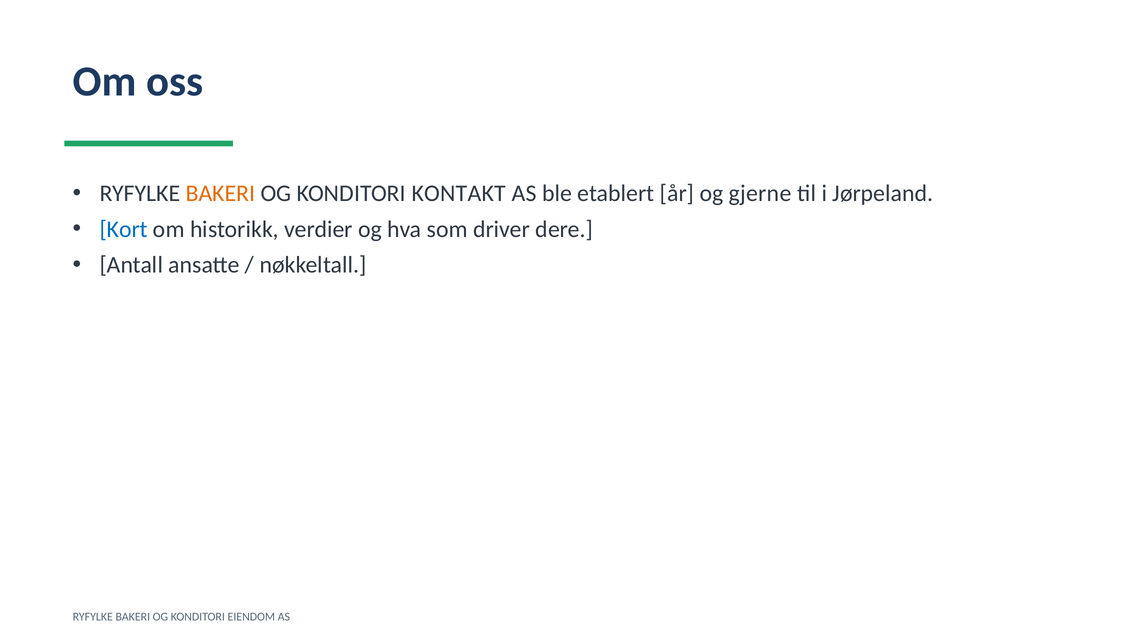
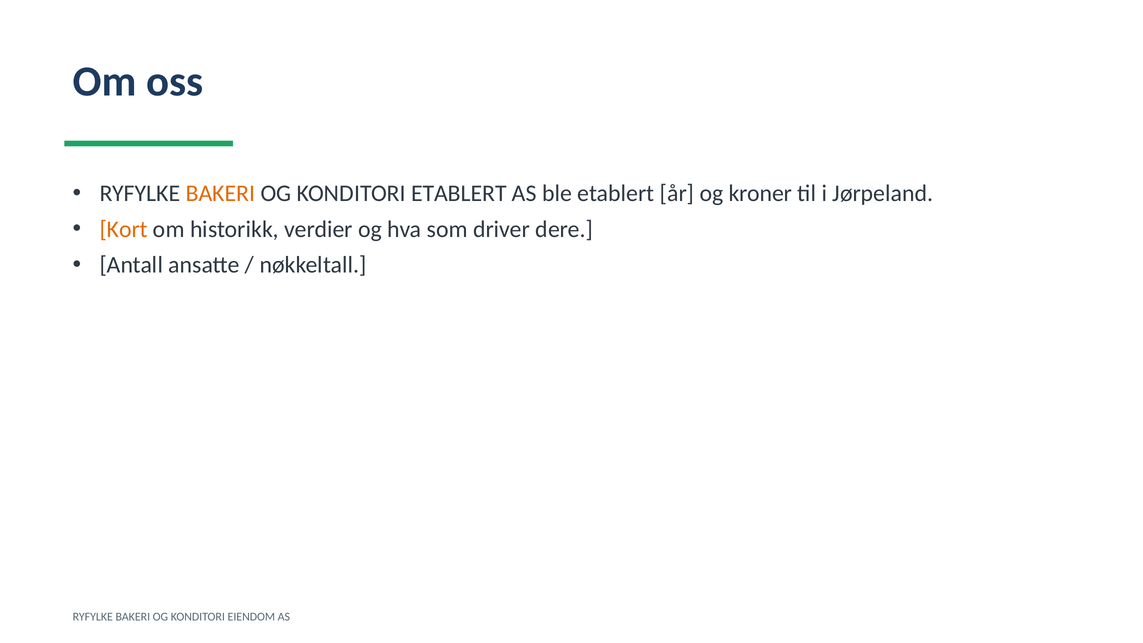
KONDITORI KONTAKT: KONTAKT -> ETABLERT (459, 194)
gjerne: gjerne -> kroner (760, 194)
Kort colour: blue -> orange (124, 229)
